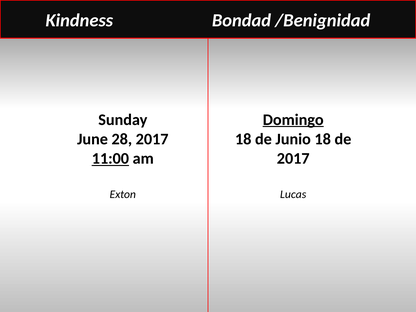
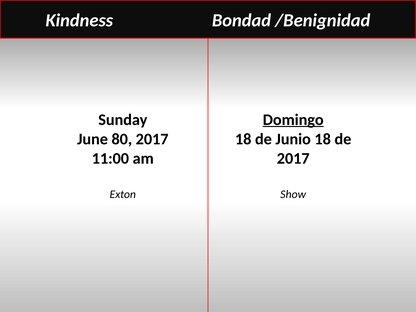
28: 28 -> 80 (122, 139)
11:00 underline: present -> none (110, 159)
Lucas: Lucas -> Show (293, 194)
